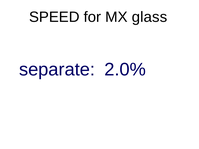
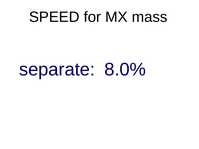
glass: glass -> mass (150, 17)
2.0%: 2.0% -> 8.0% (125, 70)
